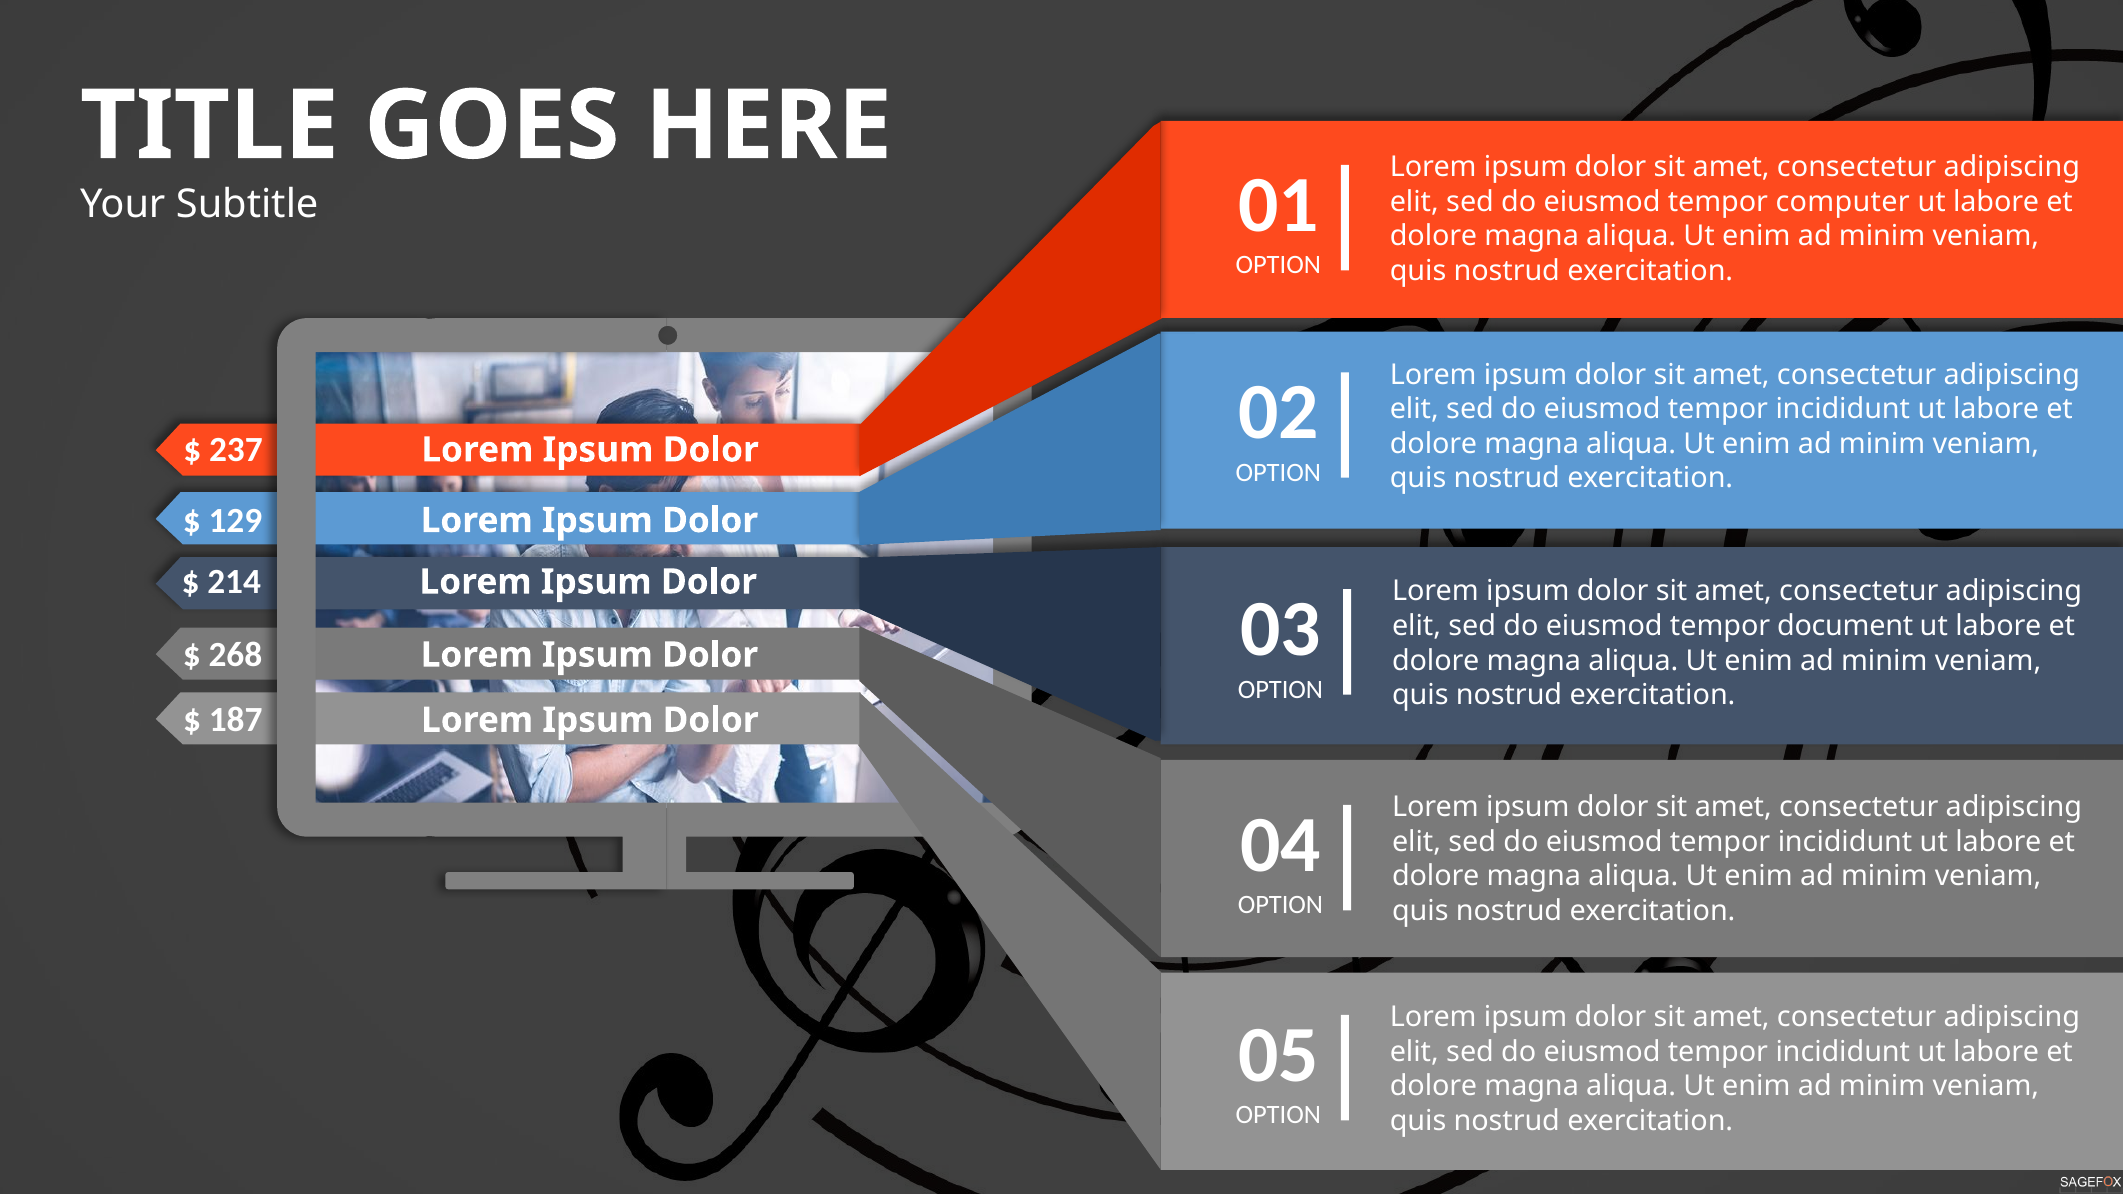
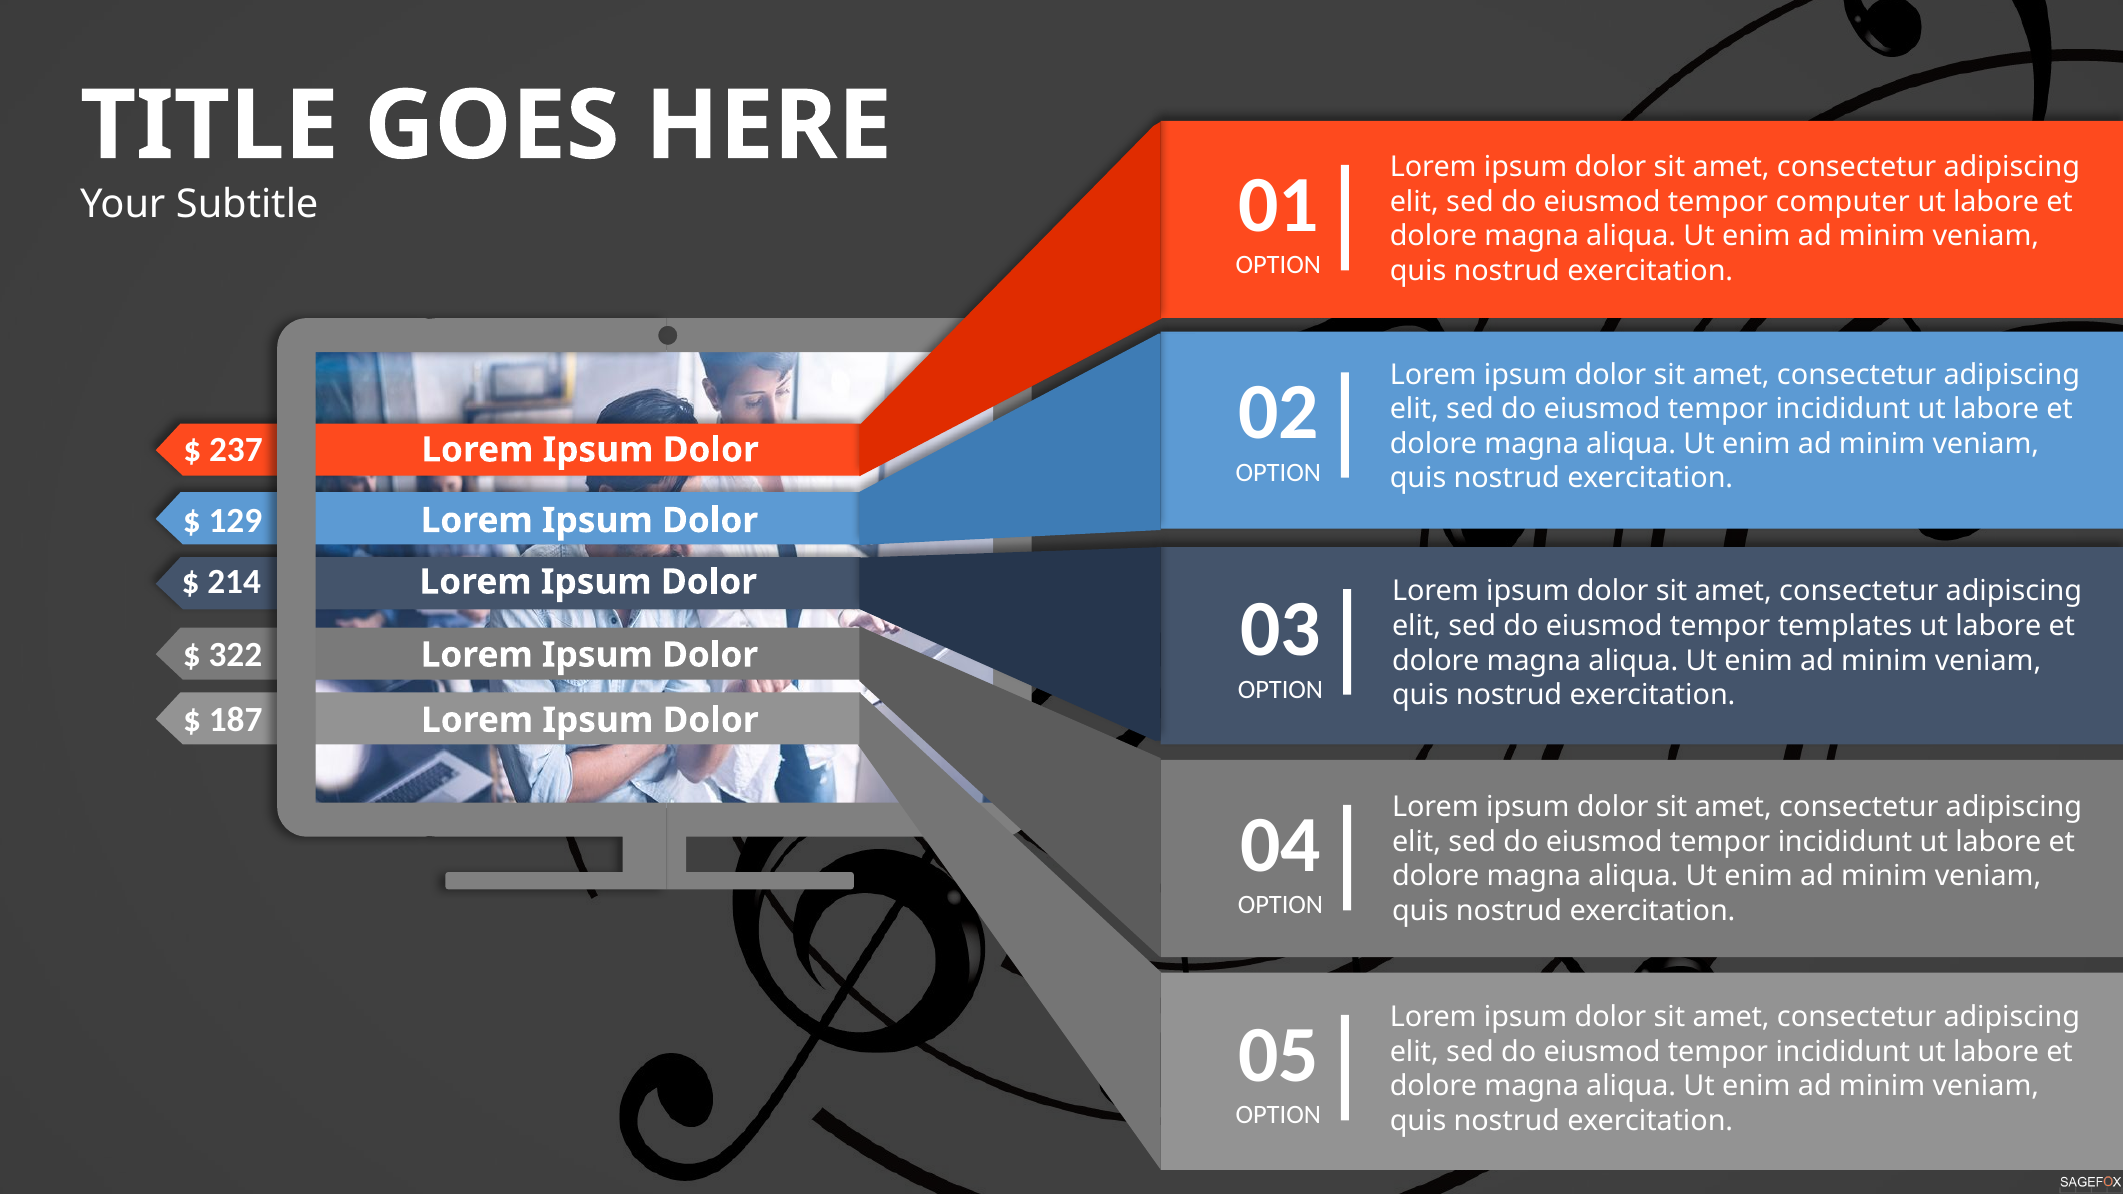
document: document -> templates (1845, 626)
268: 268 -> 322 (235, 655)
